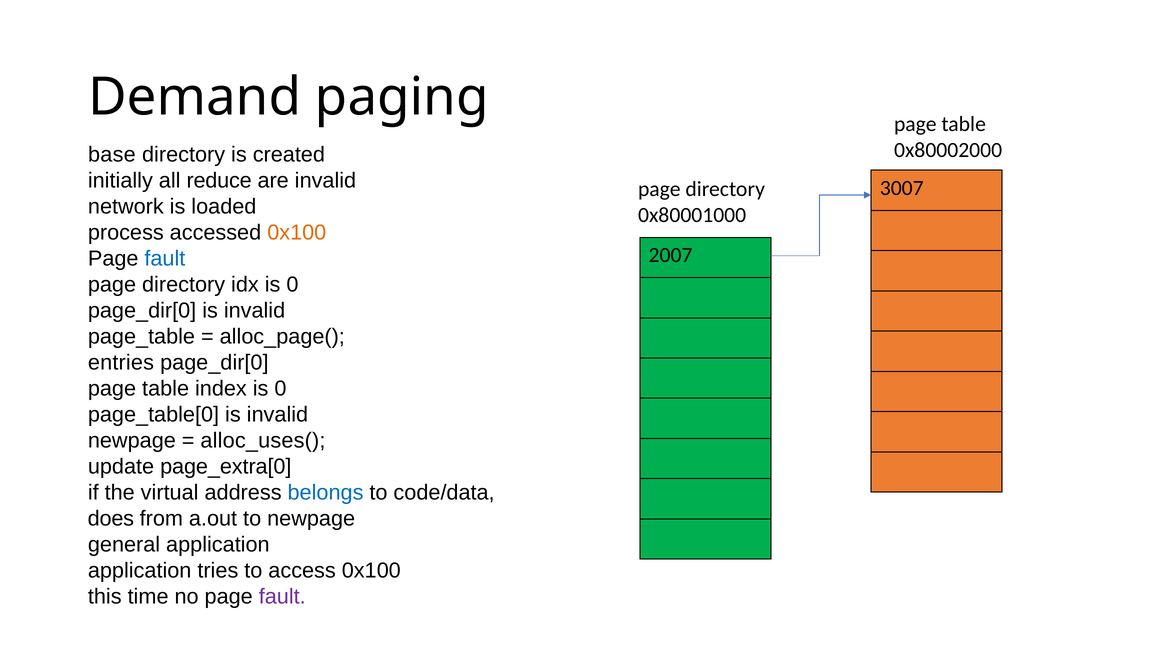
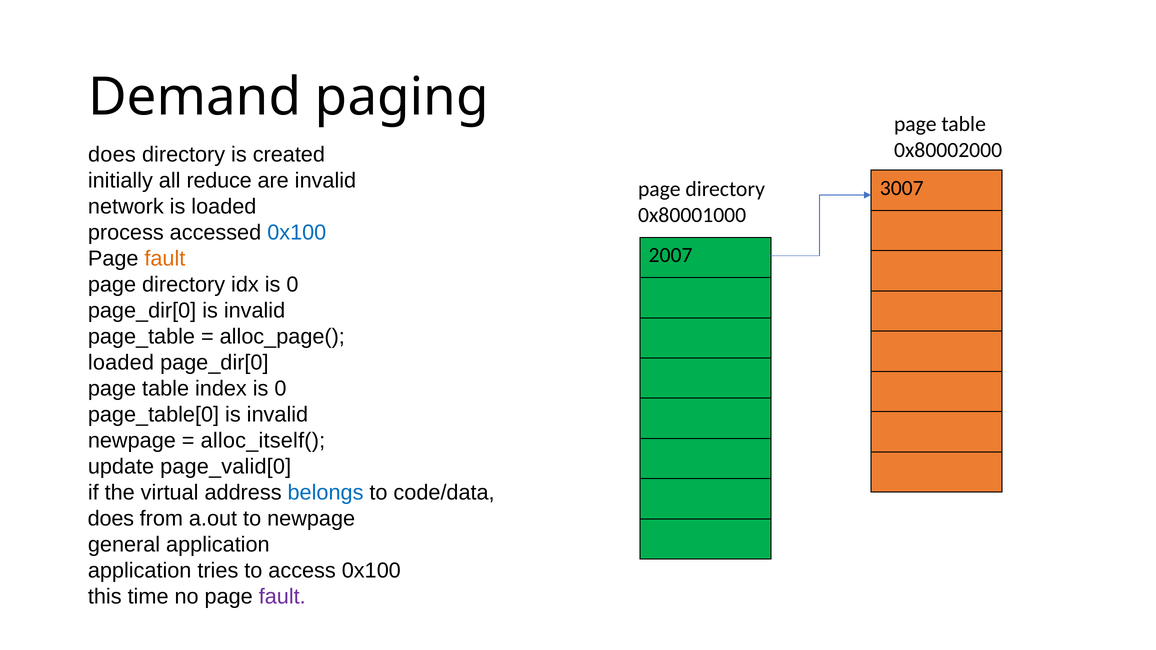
base: base -> does (112, 155)
0x100 colour: orange -> blue (297, 233)
fault colour: blue -> orange (165, 259)
entries: entries -> loaded (121, 363)
alloc_uses(: alloc_uses( -> alloc_itself( (263, 441)
page_extra[0: page_extra[0 -> page_valid[0 (226, 467)
